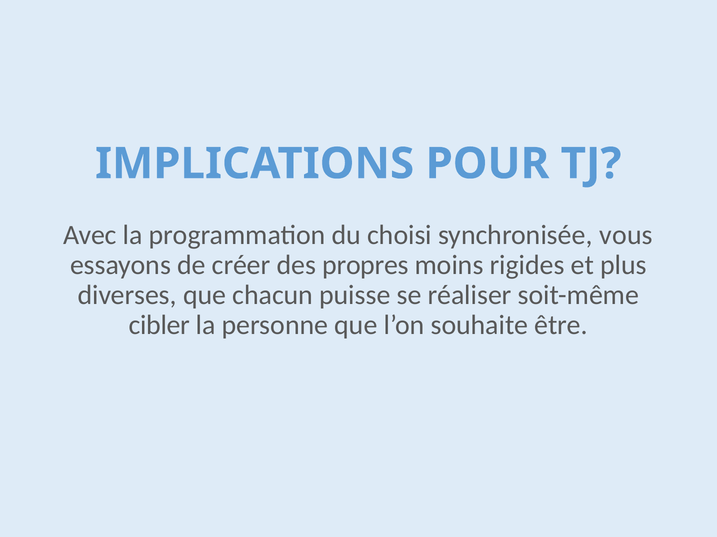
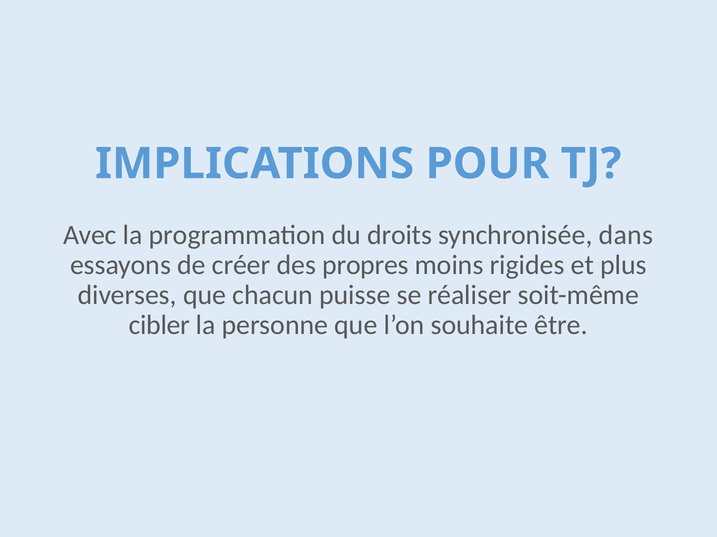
choisi: choisi -> droits (400, 235)
vous: vous -> dans (626, 235)
